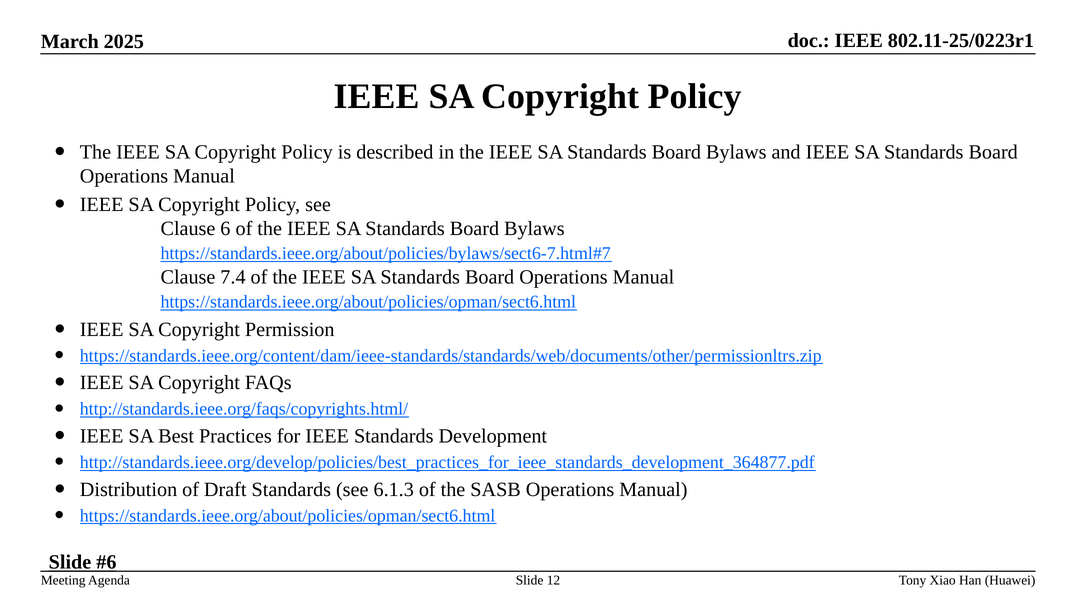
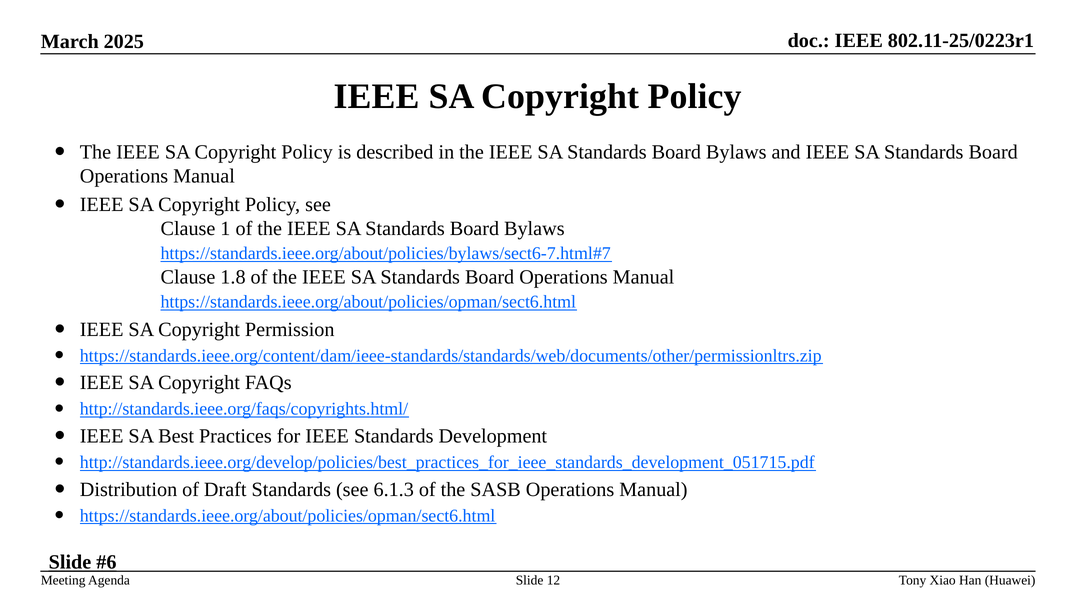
6: 6 -> 1 (225, 229)
7.4: 7.4 -> 1.8 (233, 277)
http://standards.ieee.org/develop/policies/best_practices_for_ieee_standards_development_364877.pdf: http://standards.ieee.org/develop/policies/best_practices_for_ieee_standards_development_364877.pdf -> http://standards.ieee.org/develop/policies/best_practices_for_ieee_standards_development_051715.pdf (447, 463)
